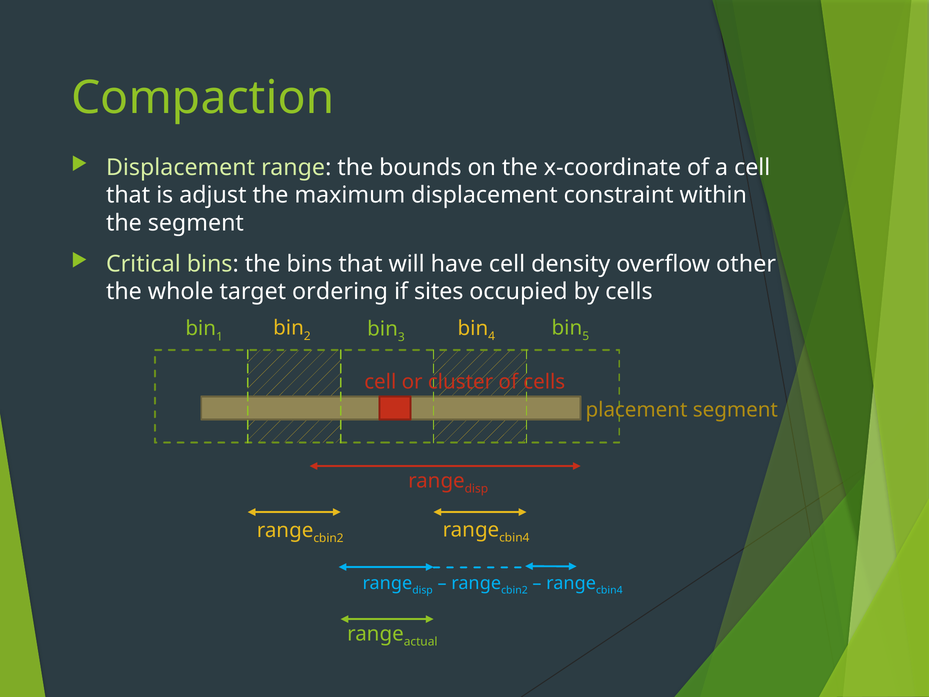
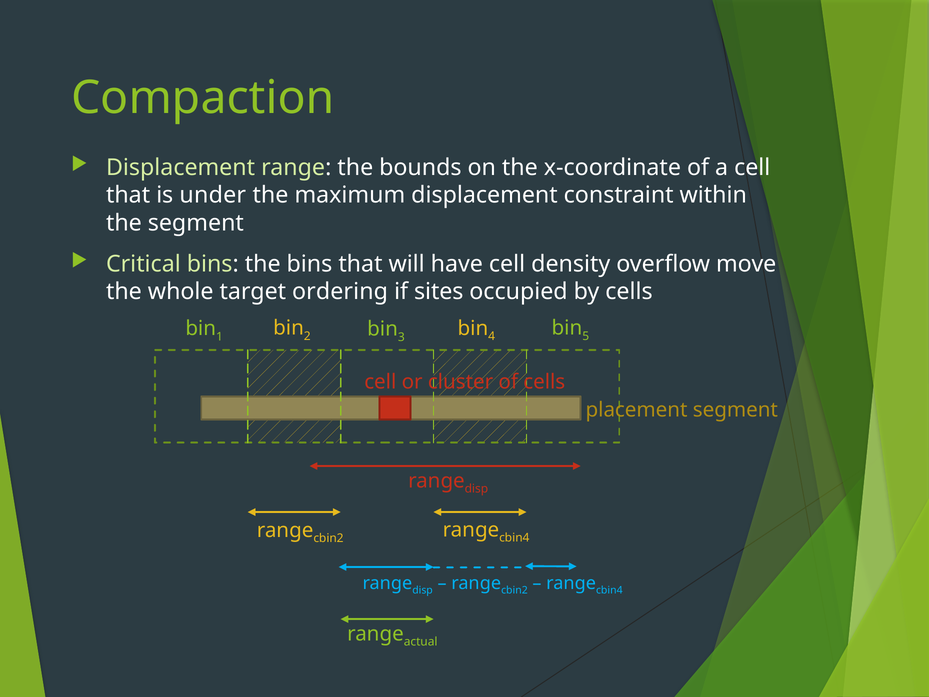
adjust: adjust -> under (213, 195)
other: other -> move (746, 264)
